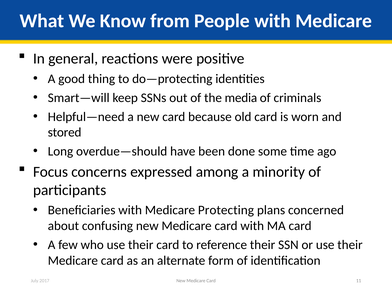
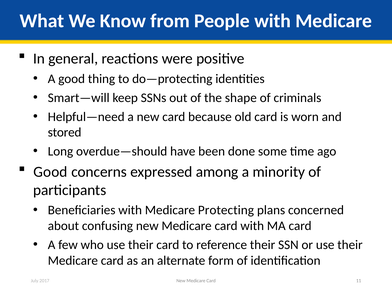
media: media -> shape (241, 98)
Focus: Focus -> Good (50, 172)
